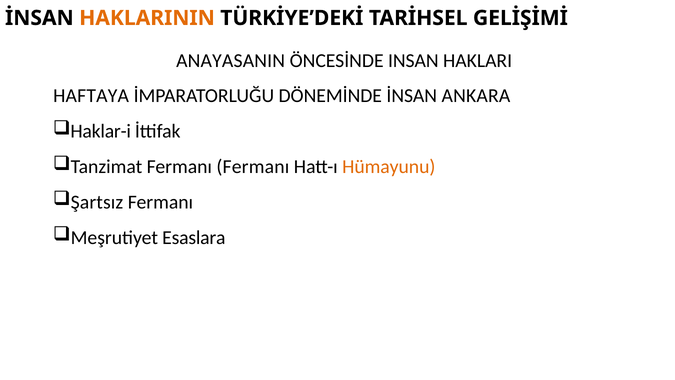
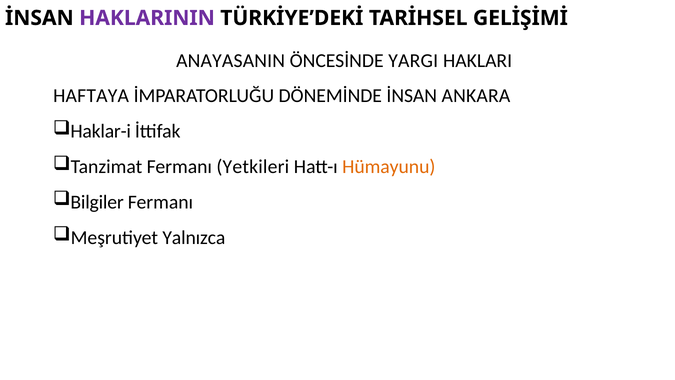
HAKLARININ colour: orange -> purple (147, 18)
INSAN: INSAN -> YARGI (413, 61)
Fermanı Fermanı: Fermanı -> Yetkileri (253, 167)
Şartsız: Şartsız -> Bilgiler (97, 202)
Esaslara: Esaslara -> Yalnızca (194, 237)
